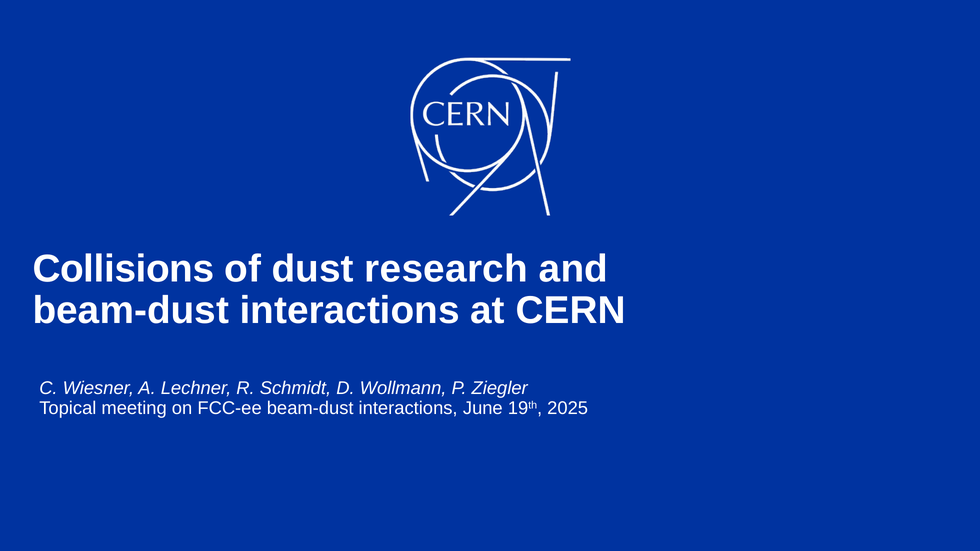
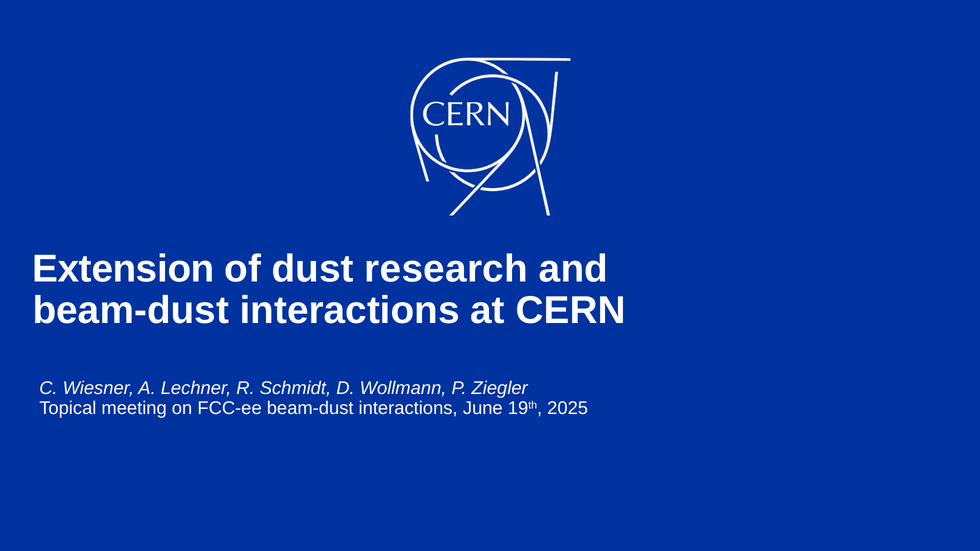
Collisions: Collisions -> Extension (123, 269)
